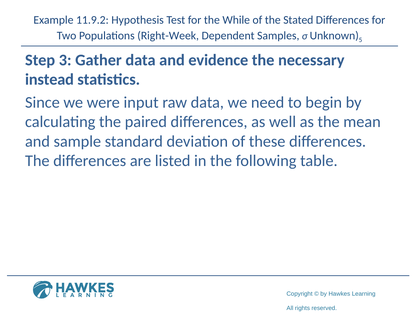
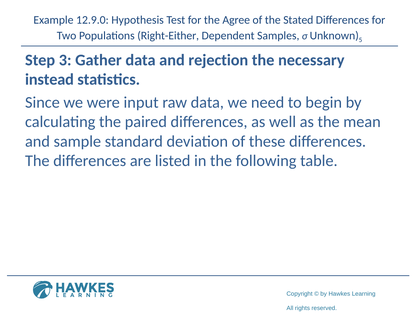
11.9.2: 11.9.2 -> 12.9.0 (92, 20)
While: While -> Agree (236, 20)
Right-Week: Right-Week -> Right-Either (168, 36)
evidence: evidence -> rejection (218, 60)
